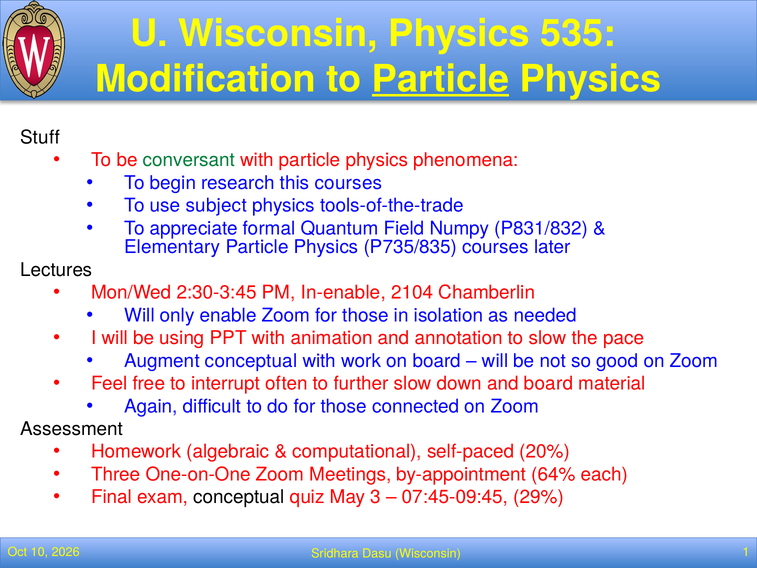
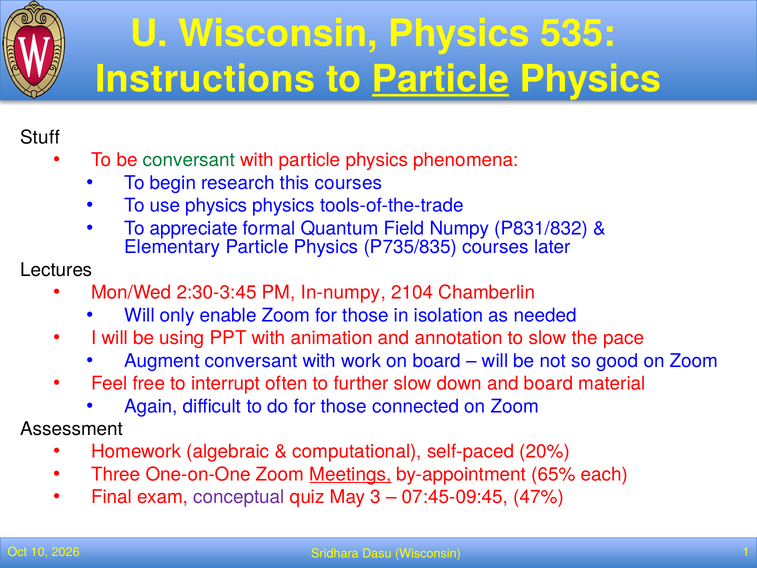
Modification: Modification -> Instructions (205, 79)
use subject: subject -> physics (216, 206)
In-enable: In-enable -> In-numpy (343, 293)
Augment conceptual: conceptual -> conversant (251, 361)
Meetings underline: none -> present (350, 474)
64%: 64% -> 65% (554, 474)
conceptual colour: black -> purple (239, 497)
29%: 29% -> 47% (539, 497)
